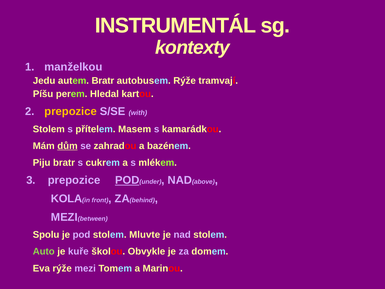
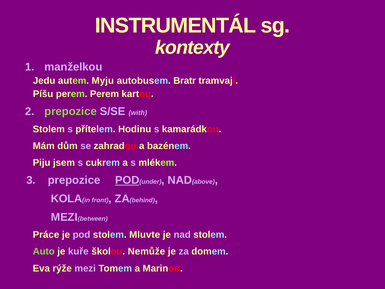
autem Bratr: Bratr -> Myju (103, 81)
autobusem Rýže: Rýže -> Bratr (185, 81)
perem Hledal: Hledal -> Perem (104, 94)
prepozice colour: yellow -> light green (71, 111)
Masem: Masem -> Hodinu (135, 129)
dům underline: present -> none (67, 146)
Piju bratr: bratr -> jsem (64, 163)
Spolu: Spolu -> Práce (46, 235)
Obvykle: Obvykle -> Nemůže (146, 251)
